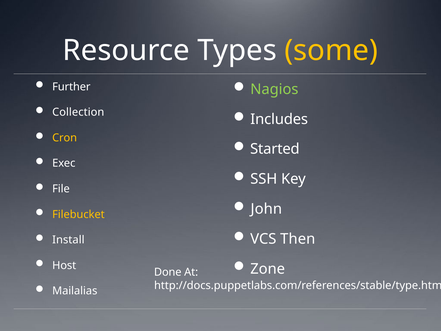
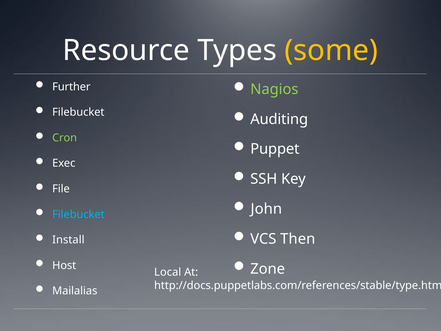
Collection: Collection -> Filebucket (78, 112)
Includes: Includes -> Auditing (279, 119)
Cron colour: yellow -> light green (65, 138)
Started: Started -> Puppet (275, 149)
Filebucket colour: yellow -> light blue (78, 214)
Done: Done -> Local (168, 272)
